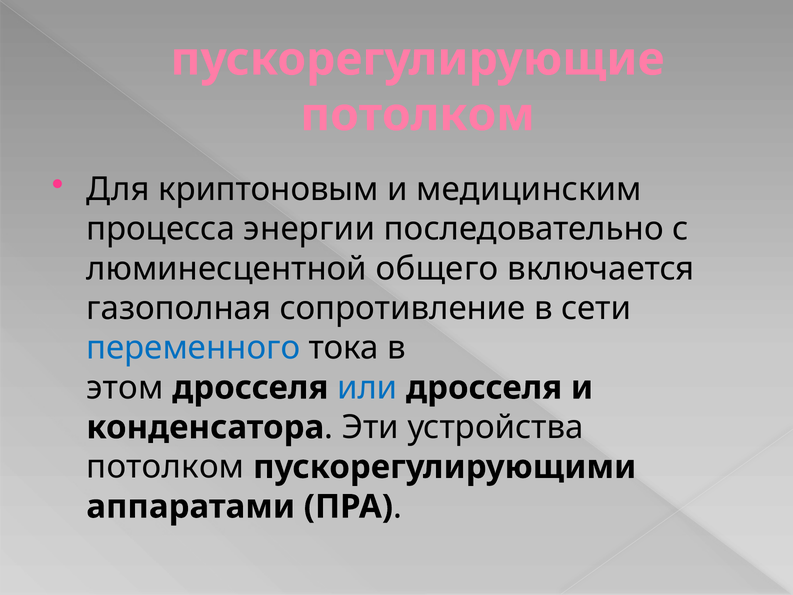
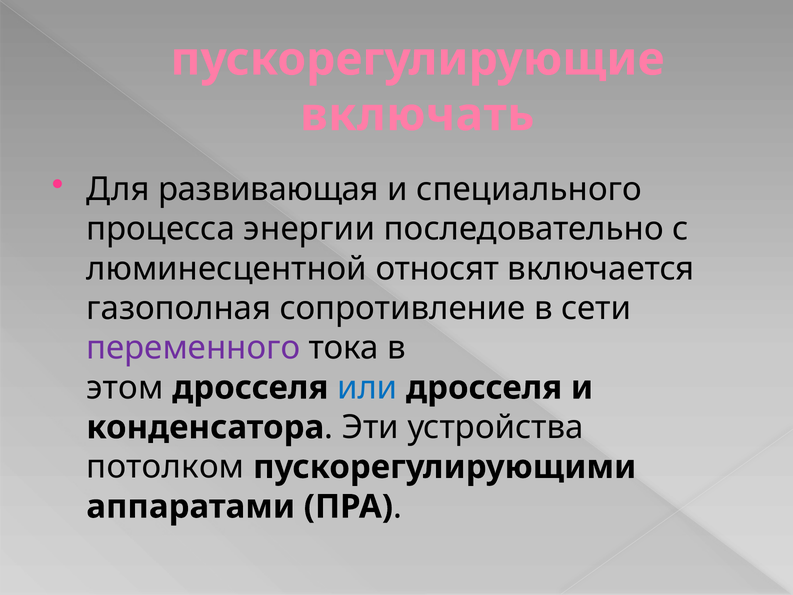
потолком: потолком -> включать (417, 115)
криптоновым: криптоновым -> развивающая (269, 189)
медицинским: медицинским -> специального (529, 189)
общего: общего -> относят (437, 269)
переменного colour: blue -> purple (193, 348)
